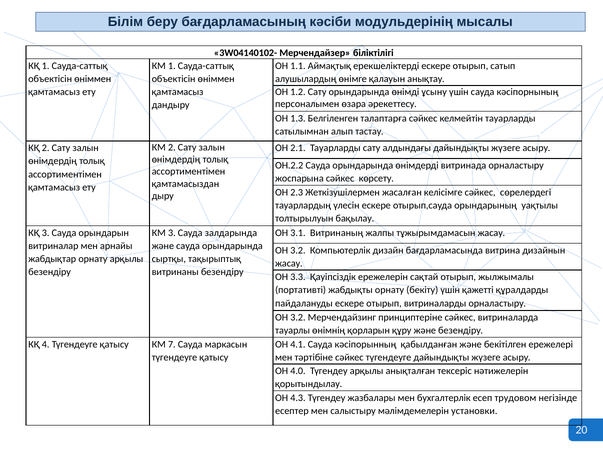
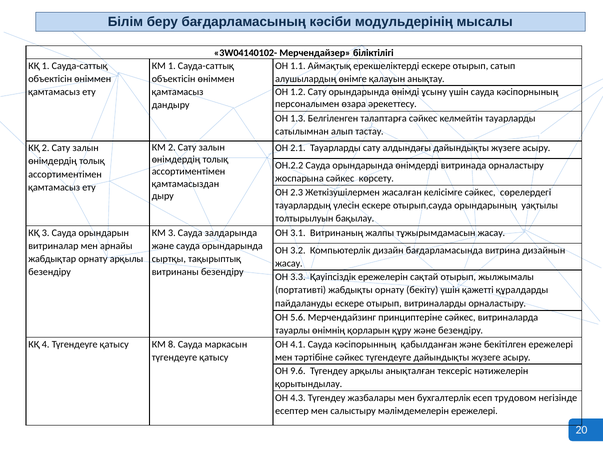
3.2: 3.2 -> 5.6 (298, 318)
7: 7 -> 8 (172, 345)
4.0: 4.0 -> 9.6 (298, 371)
мәлімдемелерін установки: установки -> ережелері (474, 411)
